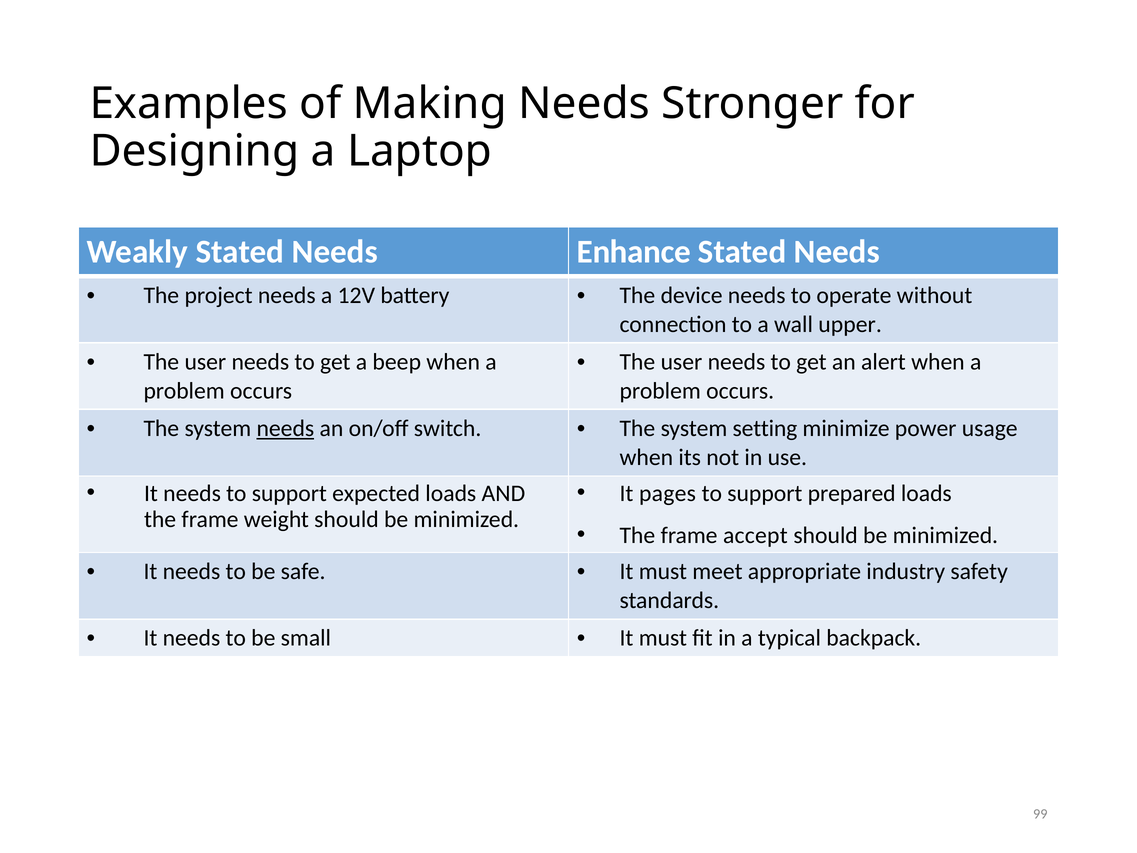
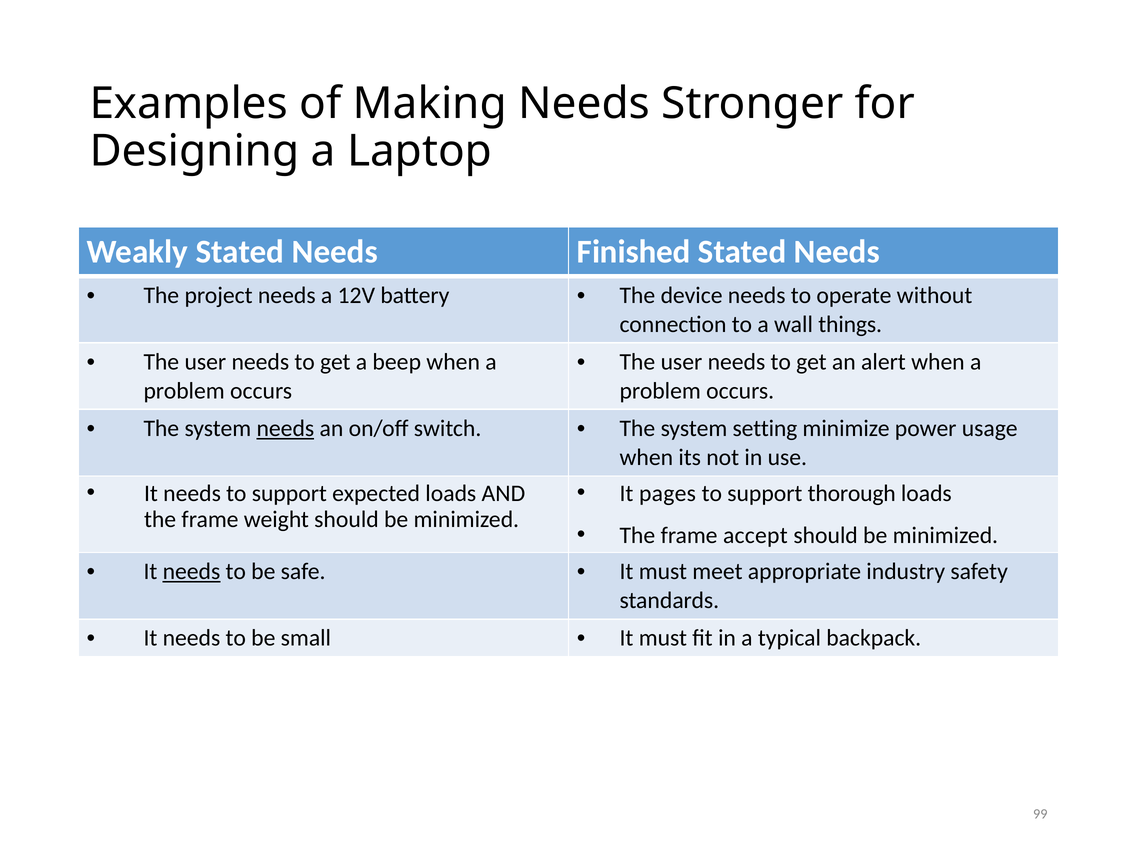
Enhance: Enhance -> Finished (634, 252)
upper: upper -> things (850, 324)
prepared: prepared -> thorough (852, 493)
needs underline: none -> present (191, 571)
